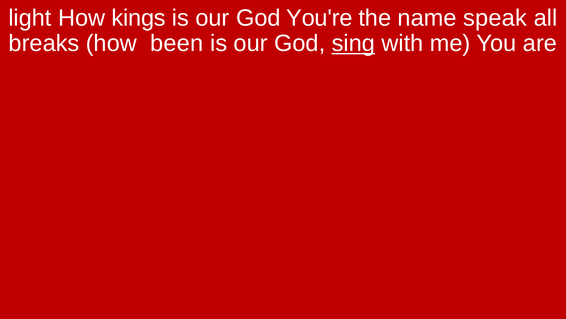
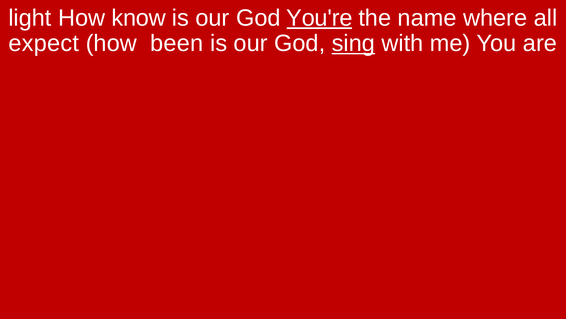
kings: kings -> know (139, 18)
You're underline: none -> present (319, 18)
speak: speak -> where (495, 18)
breaks: breaks -> expect (44, 43)
